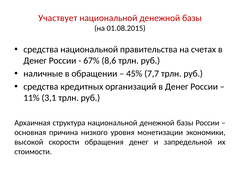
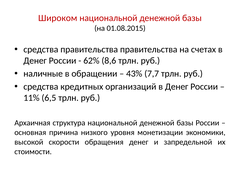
Участвует: Участвует -> Широком (58, 18)
средства национальной: национальной -> правительства (89, 49)
67%: 67% -> 62% (91, 61)
45%: 45% -> 43% (134, 74)
3,1: 3,1 -> 6,5 (49, 98)
